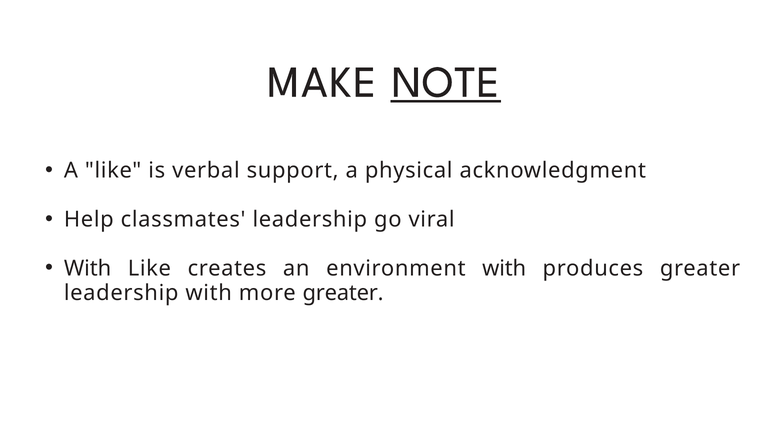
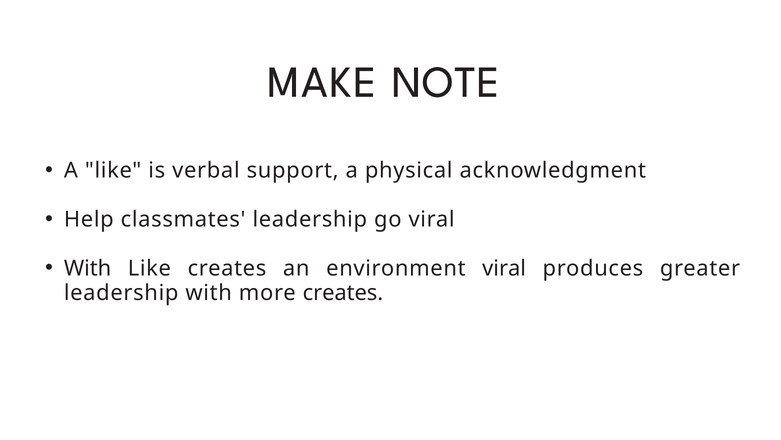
NOTE underline: present -> none (446, 82)
environment with: with -> viral (504, 268)
more greater: greater -> creates (343, 292)
